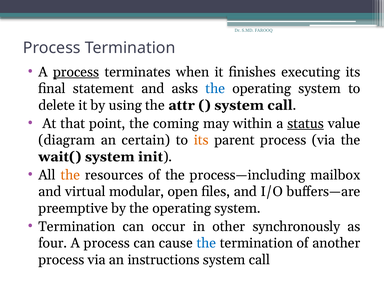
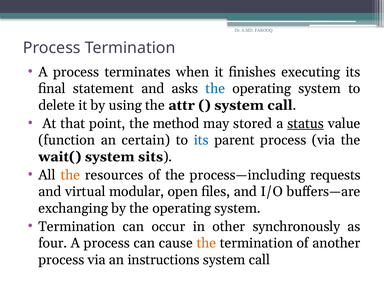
process underline: present -> none (76, 72)
coming: coming -> method (176, 123)
within: within -> stored (253, 123)
diagram: diagram -> function (67, 140)
its colour: orange -> blue (201, 140)
init: init -> sits (151, 157)
mailbox: mailbox -> requests (335, 175)
preemptive: preemptive -> exchanging (73, 208)
the colour: blue -> orange (206, 243)
